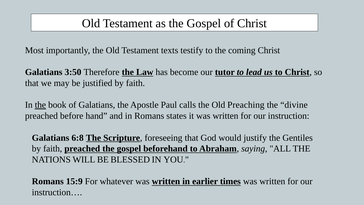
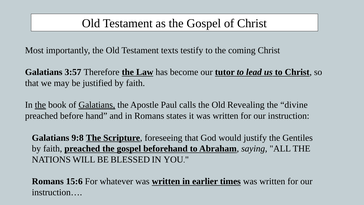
3:50: 3:50 -> 3:57 (73, 72)
Galatians underline: none -> present (97, 105)
Preaching: Preaching -> Revealing (246, 105)
6:8: 6:8 -> 9:8 (78, 138)
15:9: 15:9 -> 15:6 (74, 181)
